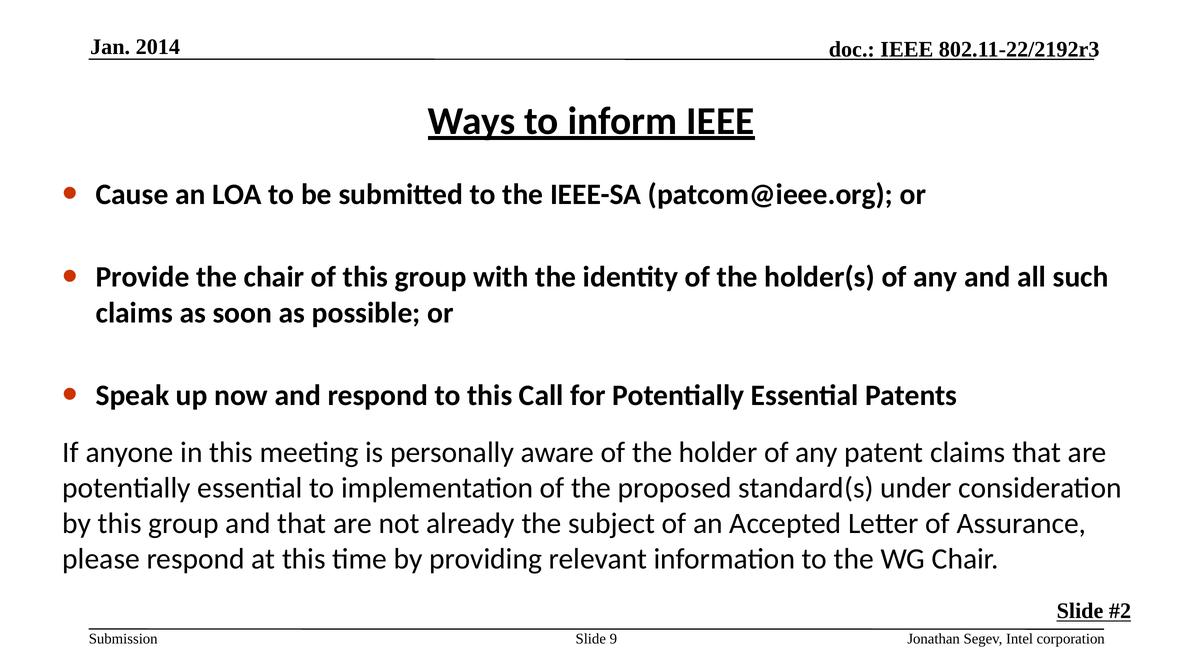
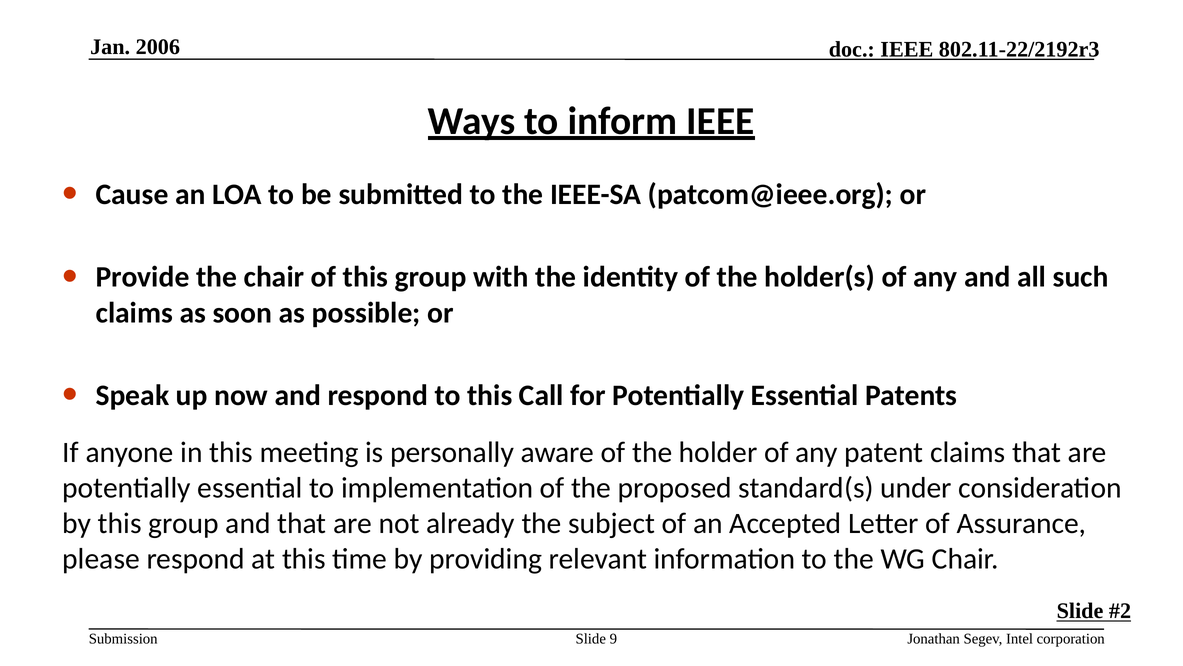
2014: 2014 -> 2006 (158, 47)
